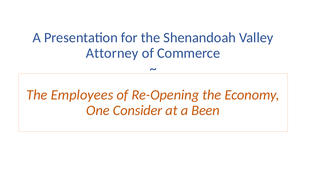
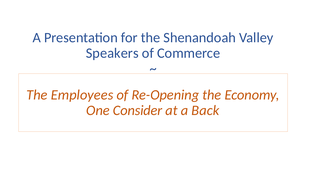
Attorney: Attorney -> Speakers (112, 53)
Been: Been -> Back (205, 110)
